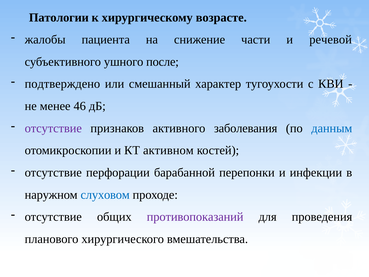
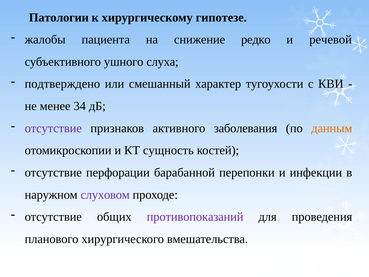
возрасте: возрасте -> гипотезе (221, 17)
части: части -> редко (256, 40)
после: после -> слуха (162, 62)
46: 46 -> 34 (80, 106)
данным colour: blue -> orange (332, 128)
активном: активном -> сущность (168, 150)
слуховом colour: blue -> purple (105, 195)
